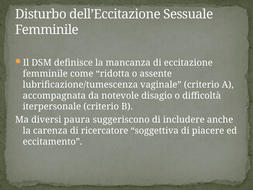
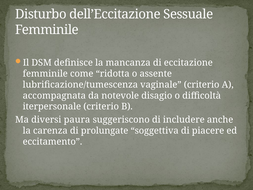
ricercatore: ricercatore -> prolungate (105, 130)
